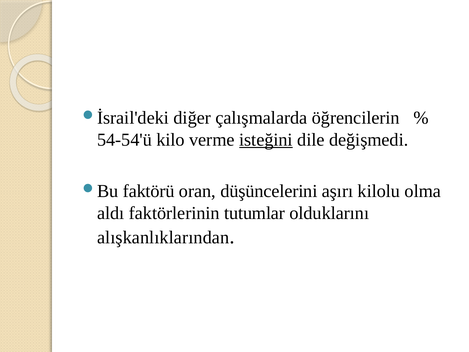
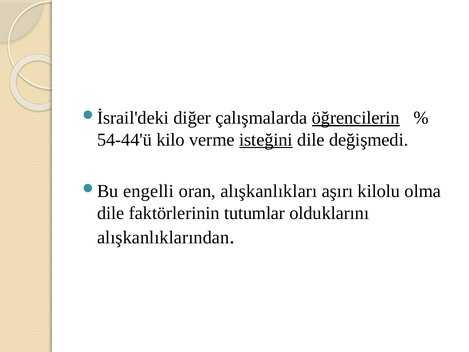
öğrencilerin underline: none -> present (356, 118)
54-54'ü: 54-54'ü -> 54-44'ü (124, 140)
faktörü: faktörü -> engelli (149, 191)
düşüncelerini: düşüncelerini -> alışkanlıkları (269, 191)
aldı: aldı -> dile (111, 213)
